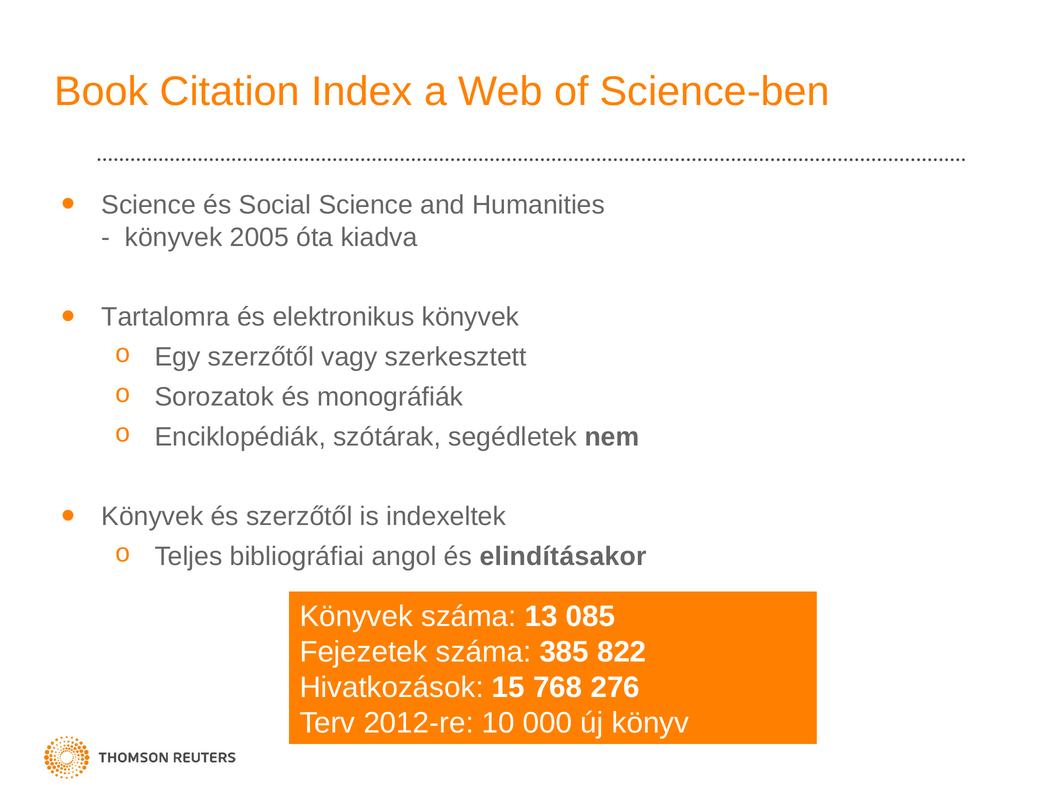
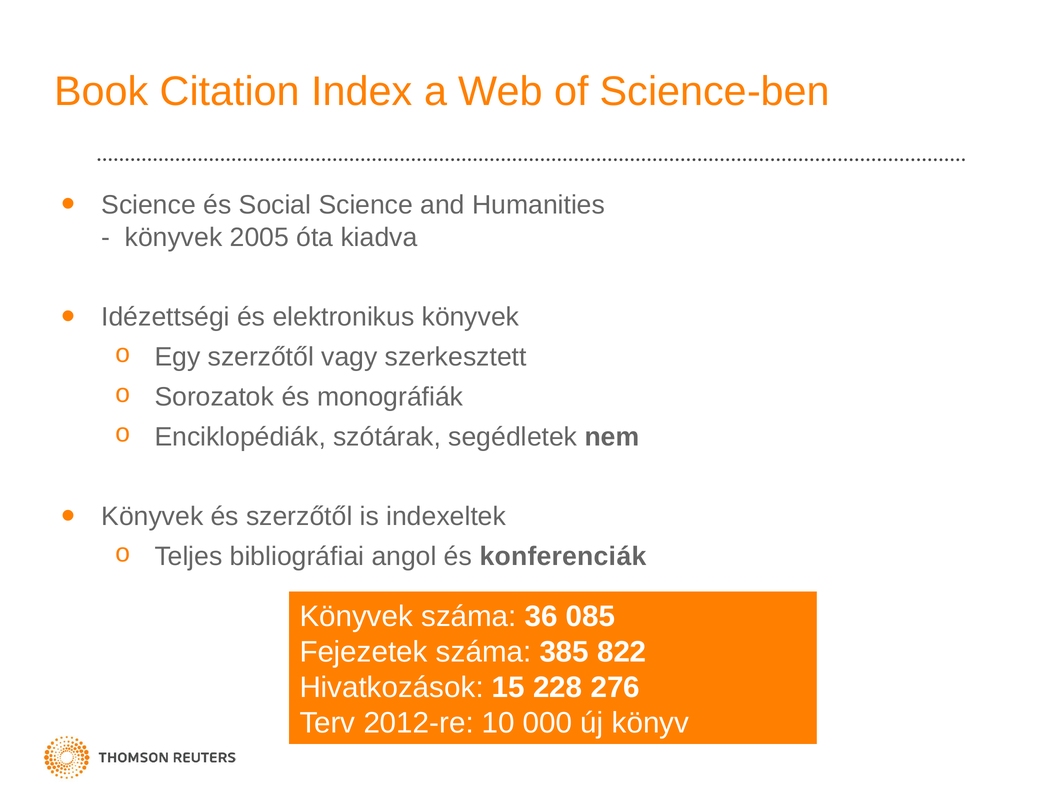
Tartalomra: Tartalomra -> Idézettségi (166, 317)
elindításakor: elindításakor -> konferenciák (563, 556)
13: 13 -> 36 (541, 617)
768: 768 -> 228 (558, 688)
